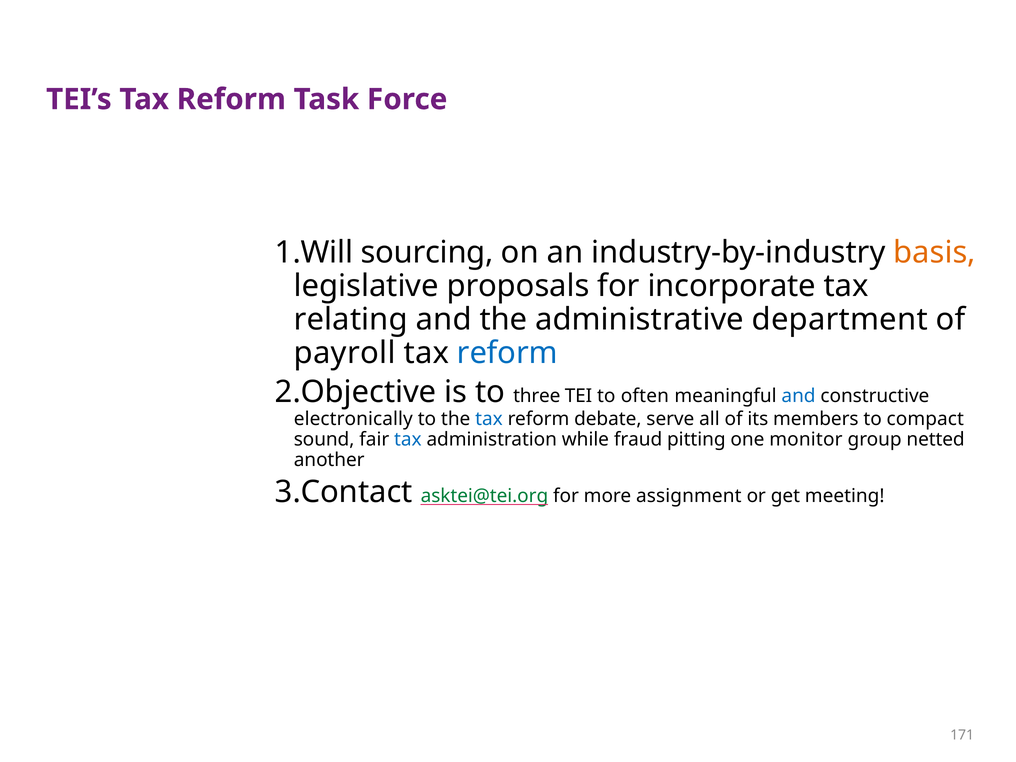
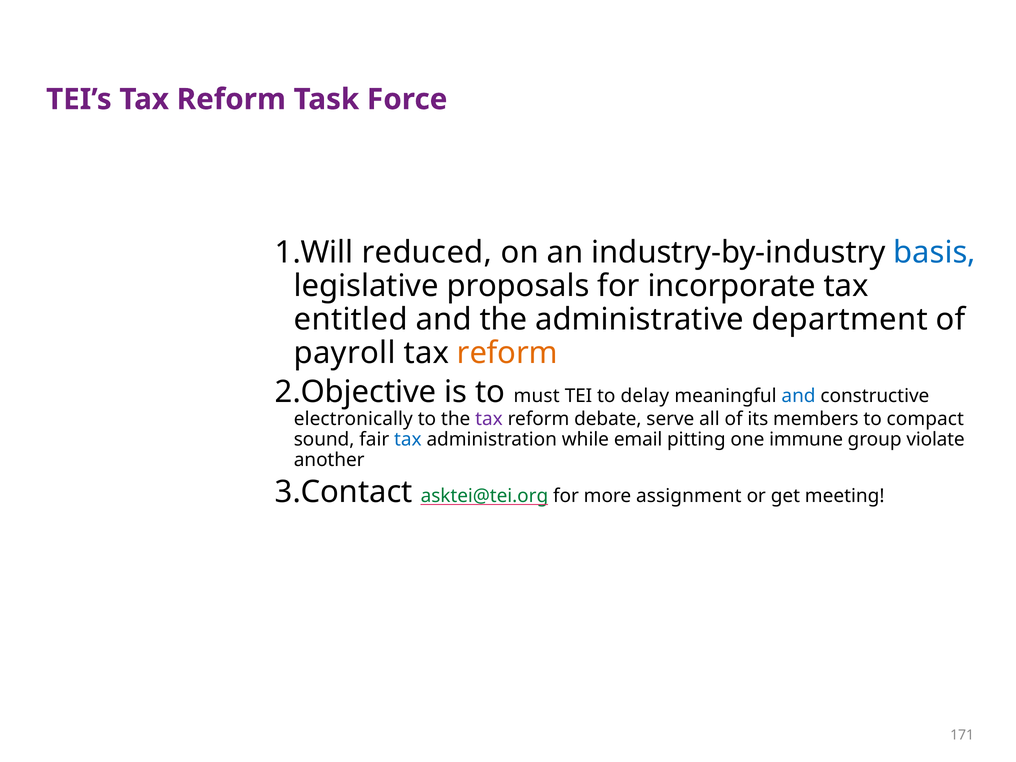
sourcing: sourcing -> reduced (427, 253)
basis colour: orange -> blue (934, 253)
relating: relating -> entitled (351, 320)
reform colour: blue -> orange (507, 353)
three: three -> must (537, 396)
often: often -> delay (645, 396)
tax colour: blue -> purple (489, 419)
fraud: fraud -> email (638, 439)
monitor: monitor -> immune (806, 439)
netted: netted -> violate (936, 439)
